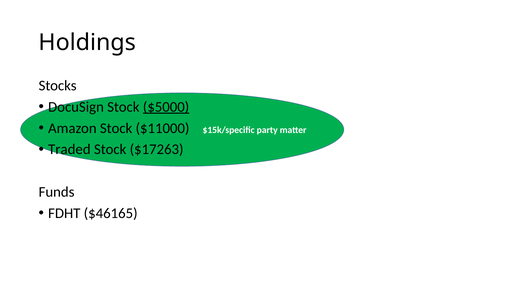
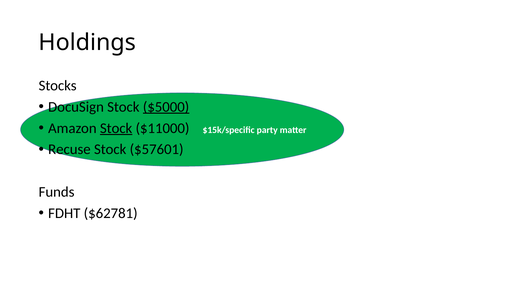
Stock underline: none -> present (116, 128)
Traded: Traded -> Recuse (69, 149)
$17263: $17263 -> $57601 (157, 149)
$46165: $46165 -> $62781 (111, 213)
